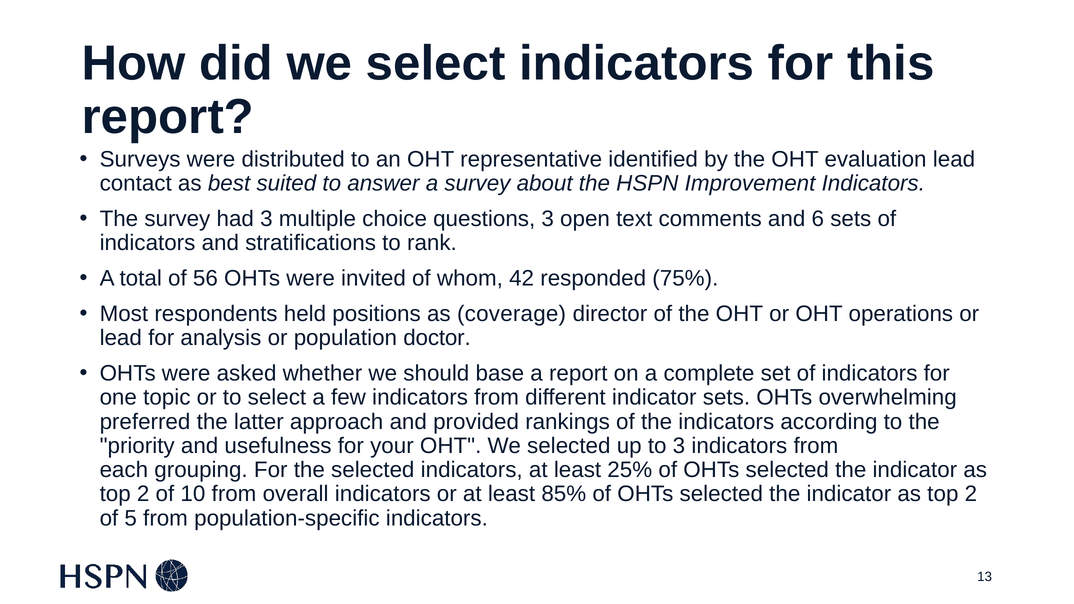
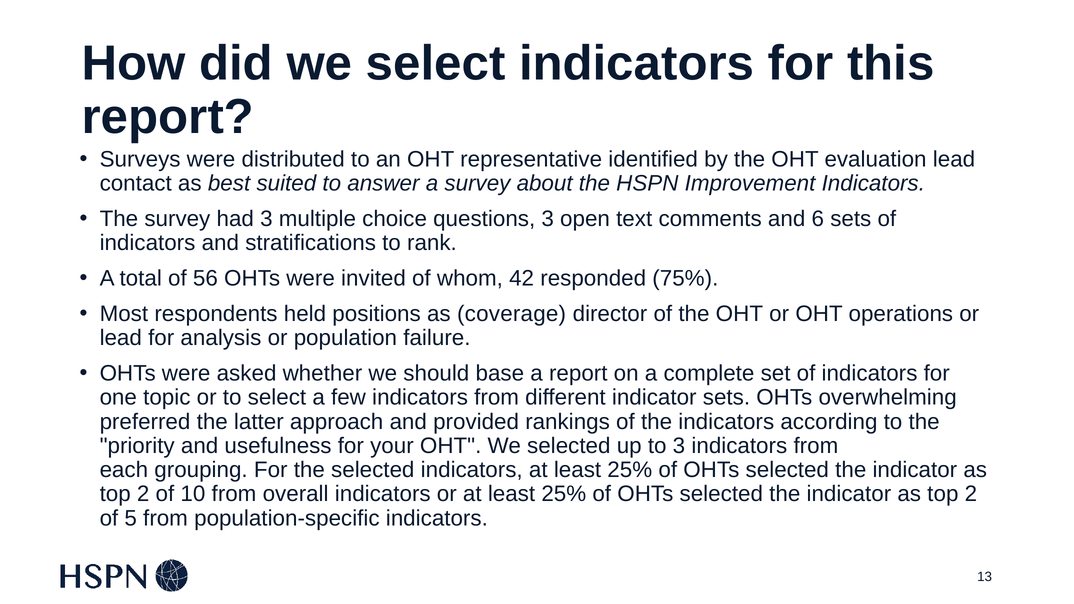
doctor: doctor -> failure (437, 338)
or at least 85%: 85% -> 25% (564, 494)
